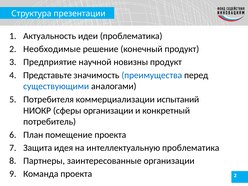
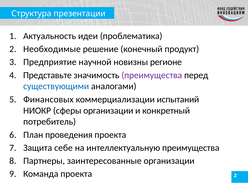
новизны продукт: продукт -> регионе (166, 62)
преимущества colour: blue -> purple (152, 75)
Потребителя: Потребителя -> Финансовых (48, 99)
помещение: помещение -> проведения (69, 135)
идея: идея -> себе (63, 148)
интеллектуальную проблематика: проблематика -> преимущества (191, 148)
